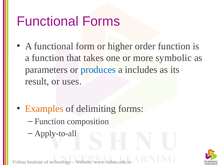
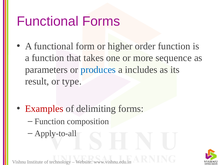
symbolic: symbolic -> sequence (174, 58)
uses: uses -> type (72, 81)
Examples colour: orange -> red (44, 108)
